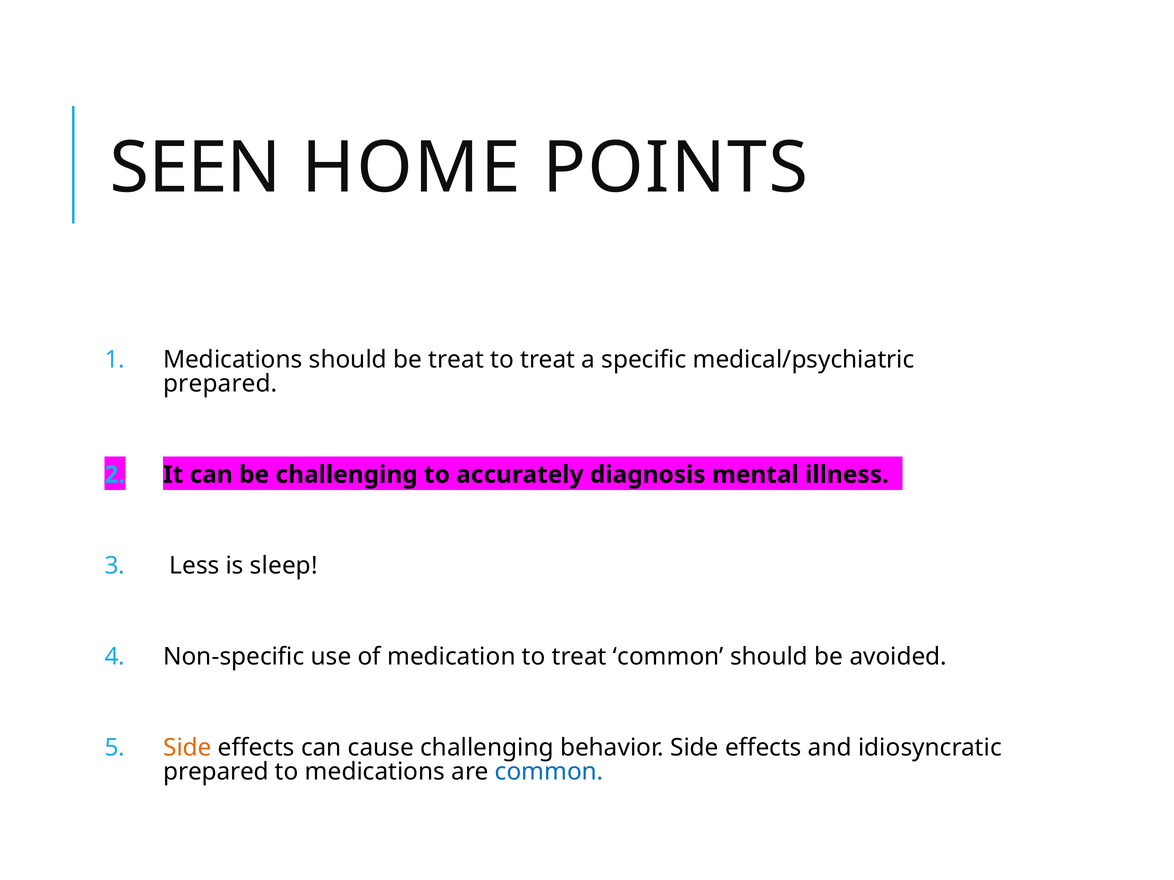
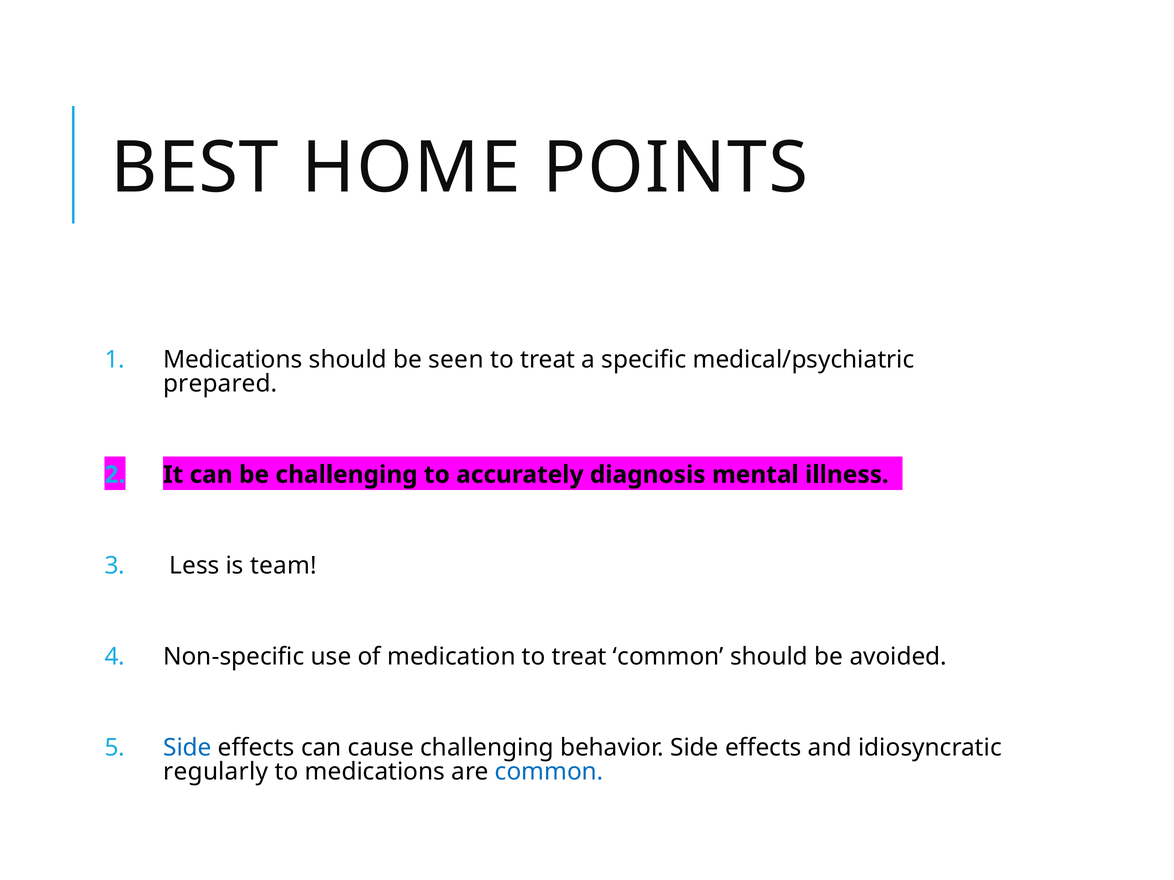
SEEN: SEEN -> BEST (195, 168)
be treat: treat -> seen (456, 360)
sleep: sleep -> team (284, 566)
Side colour: orange -> blue (187, 748)
prepared: prepared -> regularly (216, 772)
